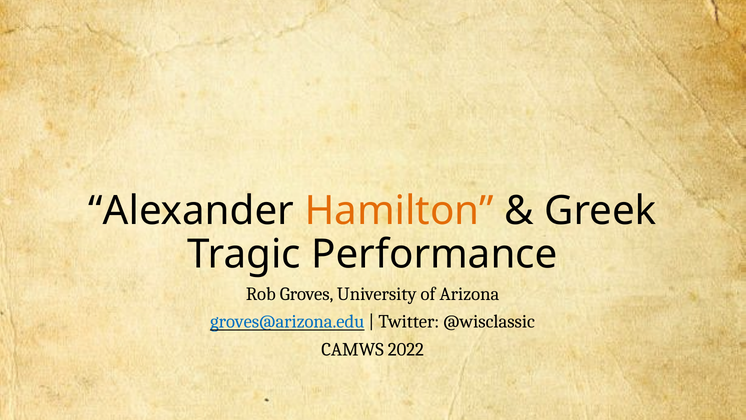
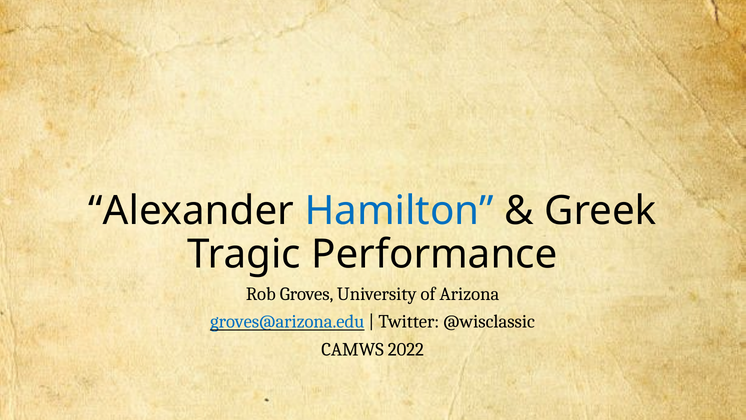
Hamilton colour: orange -> blue (399, 211)
